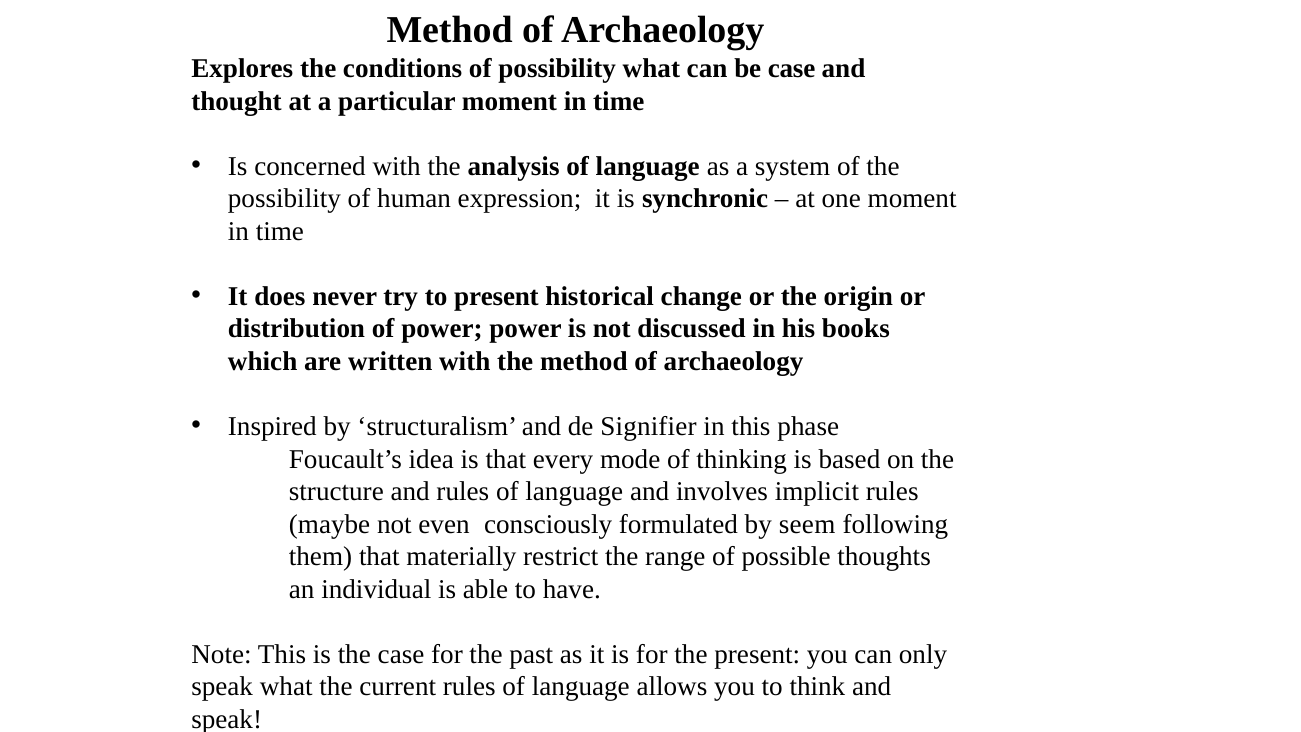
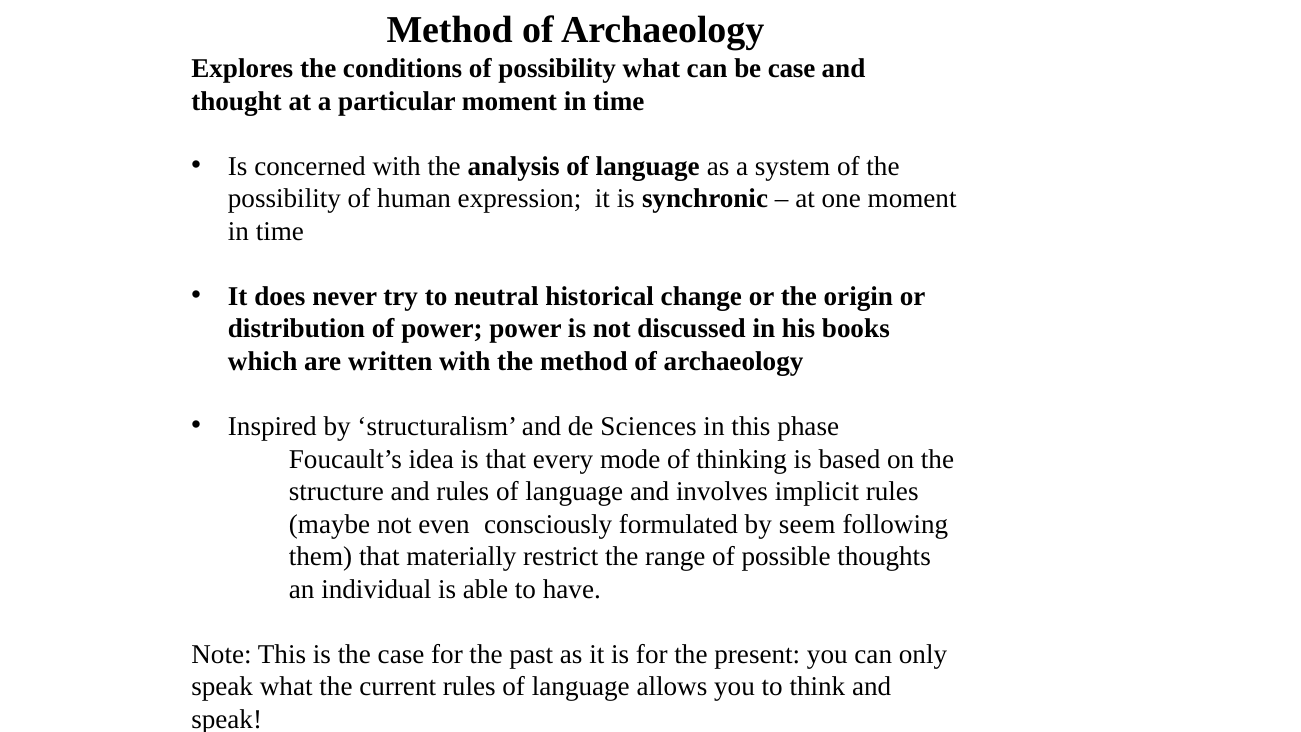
to present: present -> neutral (496, 296)
Signifier: Signifier -> Sciences (648, 426)
